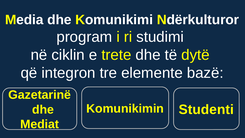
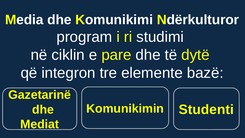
trete: trete -> pare (116, 55)
